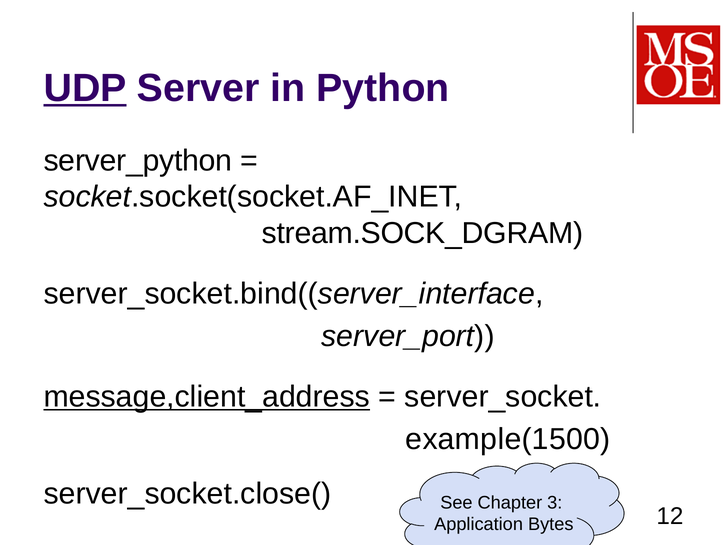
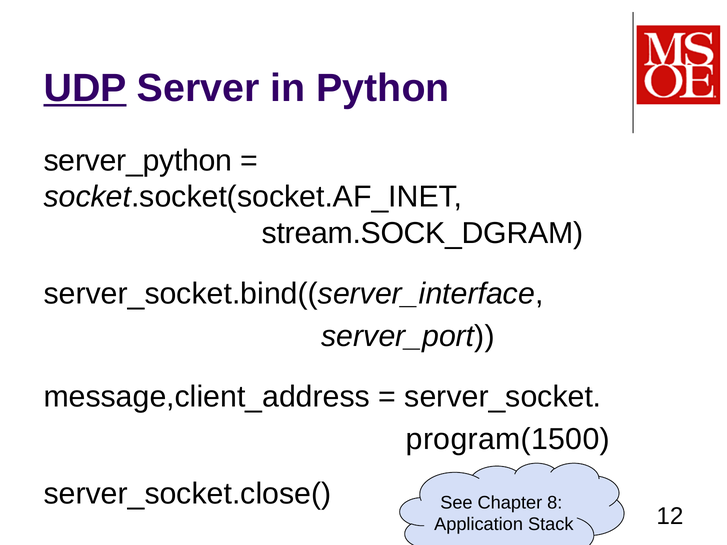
message,client_address underline: present -> none (207, 397)
example(1500: example(1500 -> program(1500 (508, 439)
3: 3 -> 8 (555, 503)
Bytes: Bytes -> Stack (551, 525)
